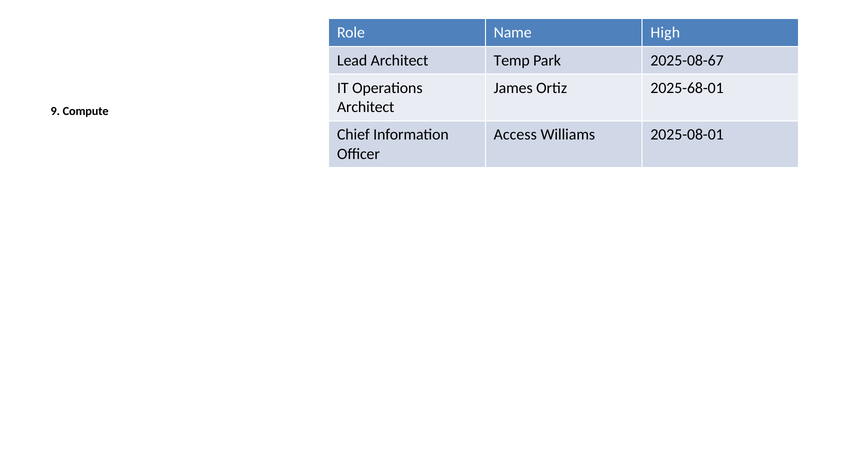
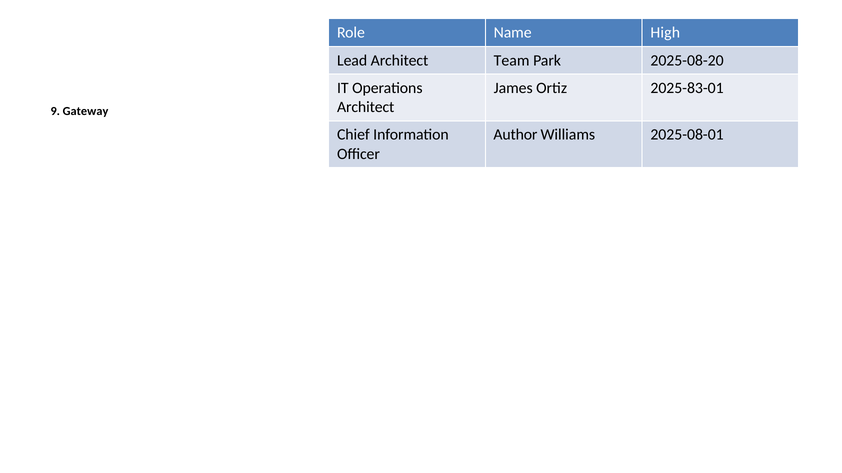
Temp: Temp -> Team (512, 60)
2025-08-67: 2025-08-67 -> 2025-08-20 (687, 60)
2025-68-01: 2025-68-01 -> 2025-83-01 (687, 88)
Compute: Compute -> Gateway (86, 112)
Access: Access -> Author (515, 135)
